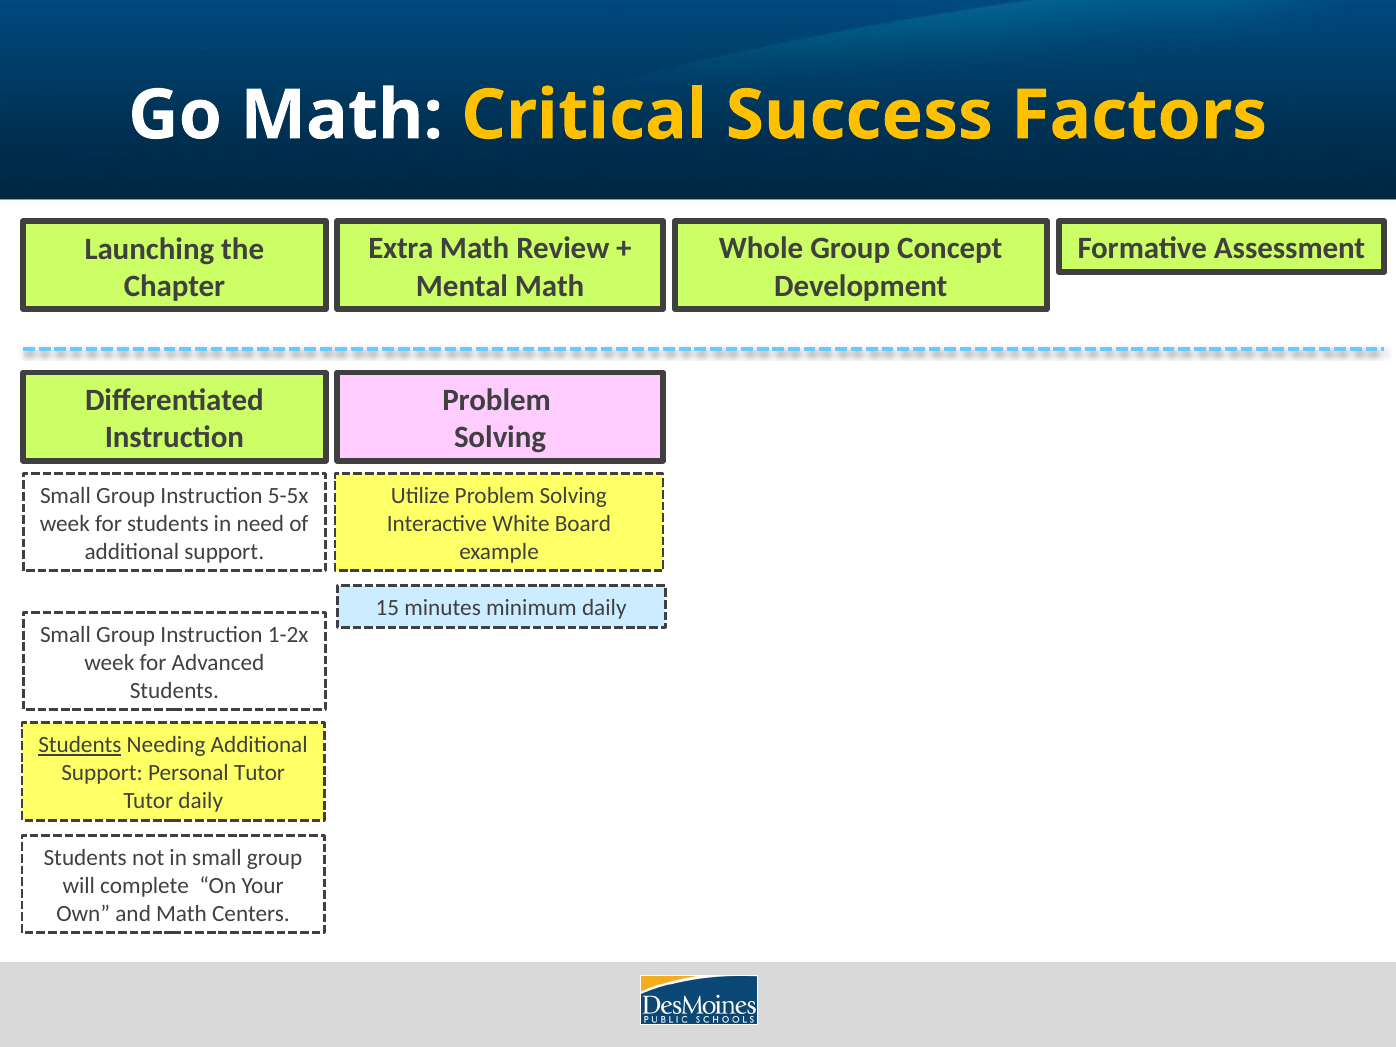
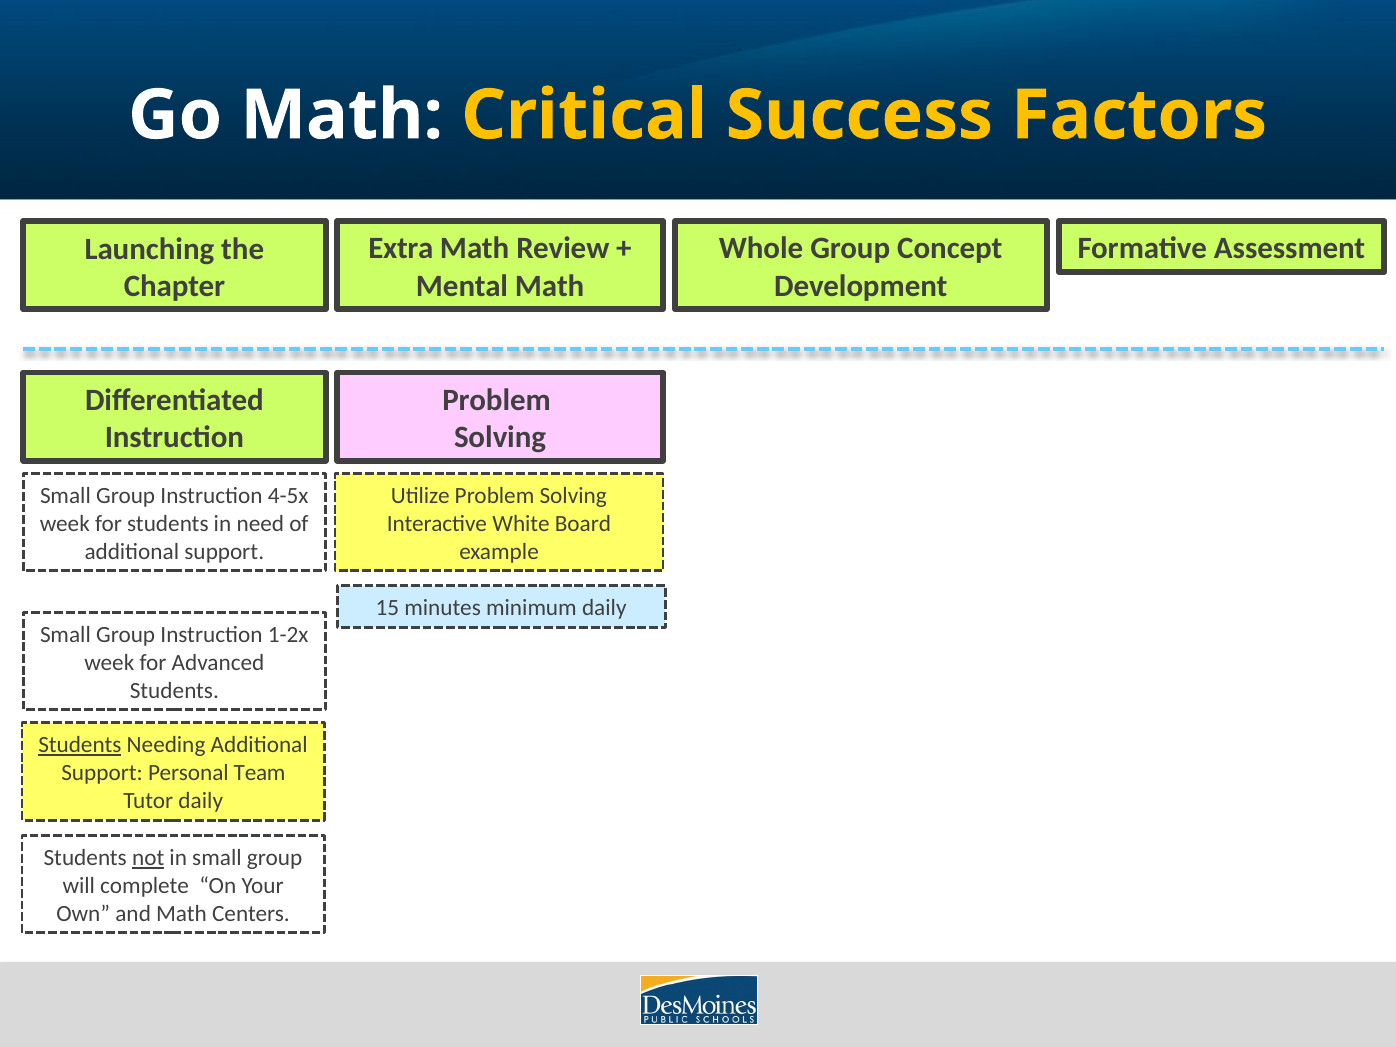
5-5x: 5-5x -> 4-5x (288, 496)
Personal Tutor: Tutor -> Team (260, 773)
not underline: none -> present (148, 858)
